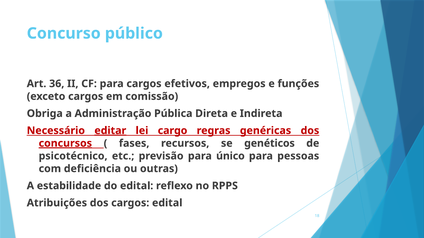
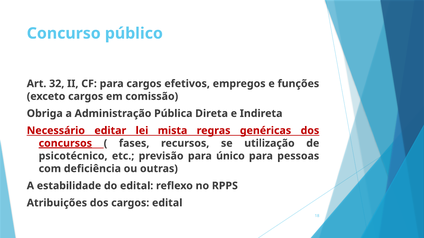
36: 36 -> 32 (57, 84)
editar underline: present -> none (110, 131)
cargo: cargo -> mista (173, 131)
genéticos: genéticos -> utilização (269, 144)
